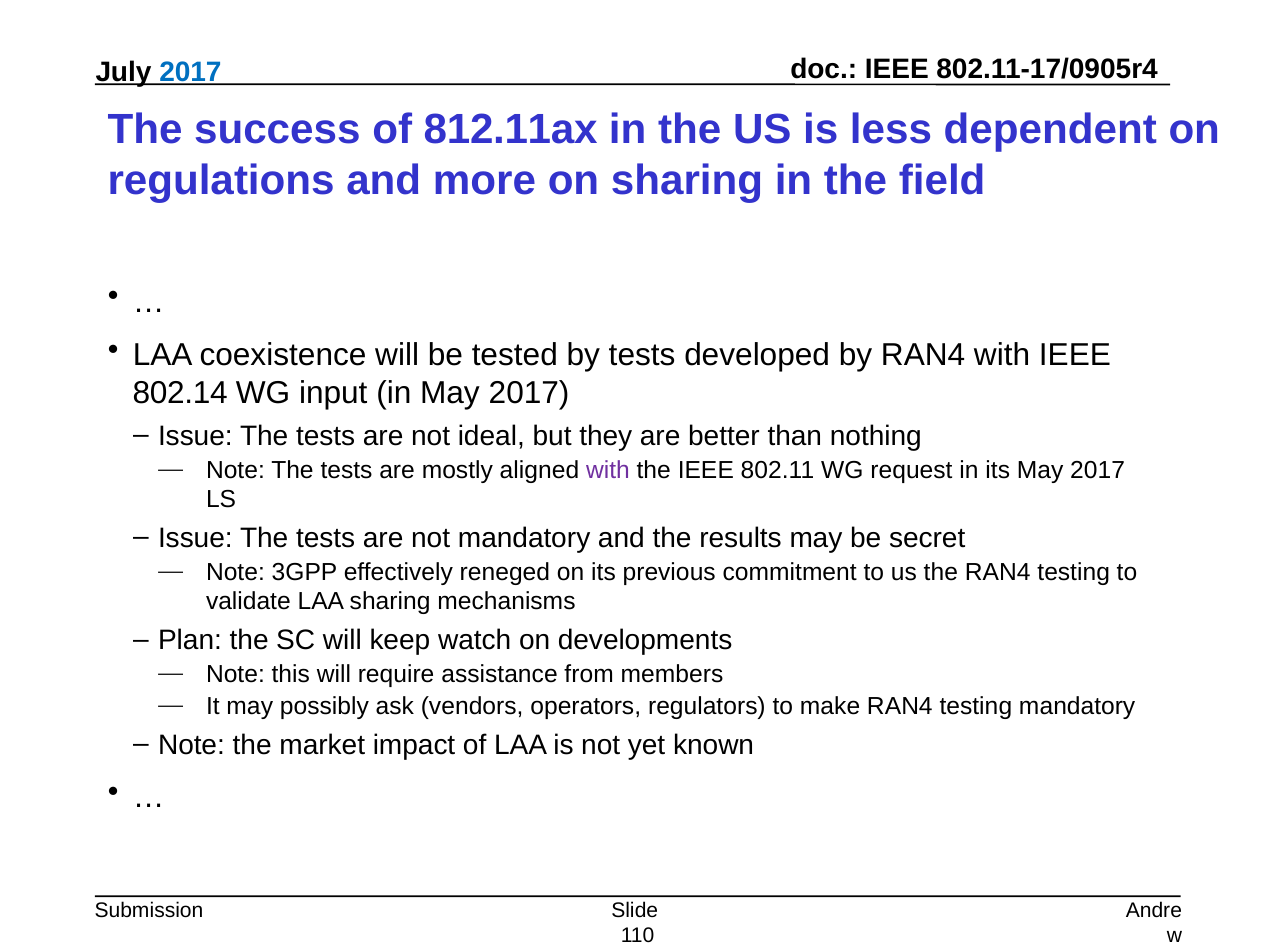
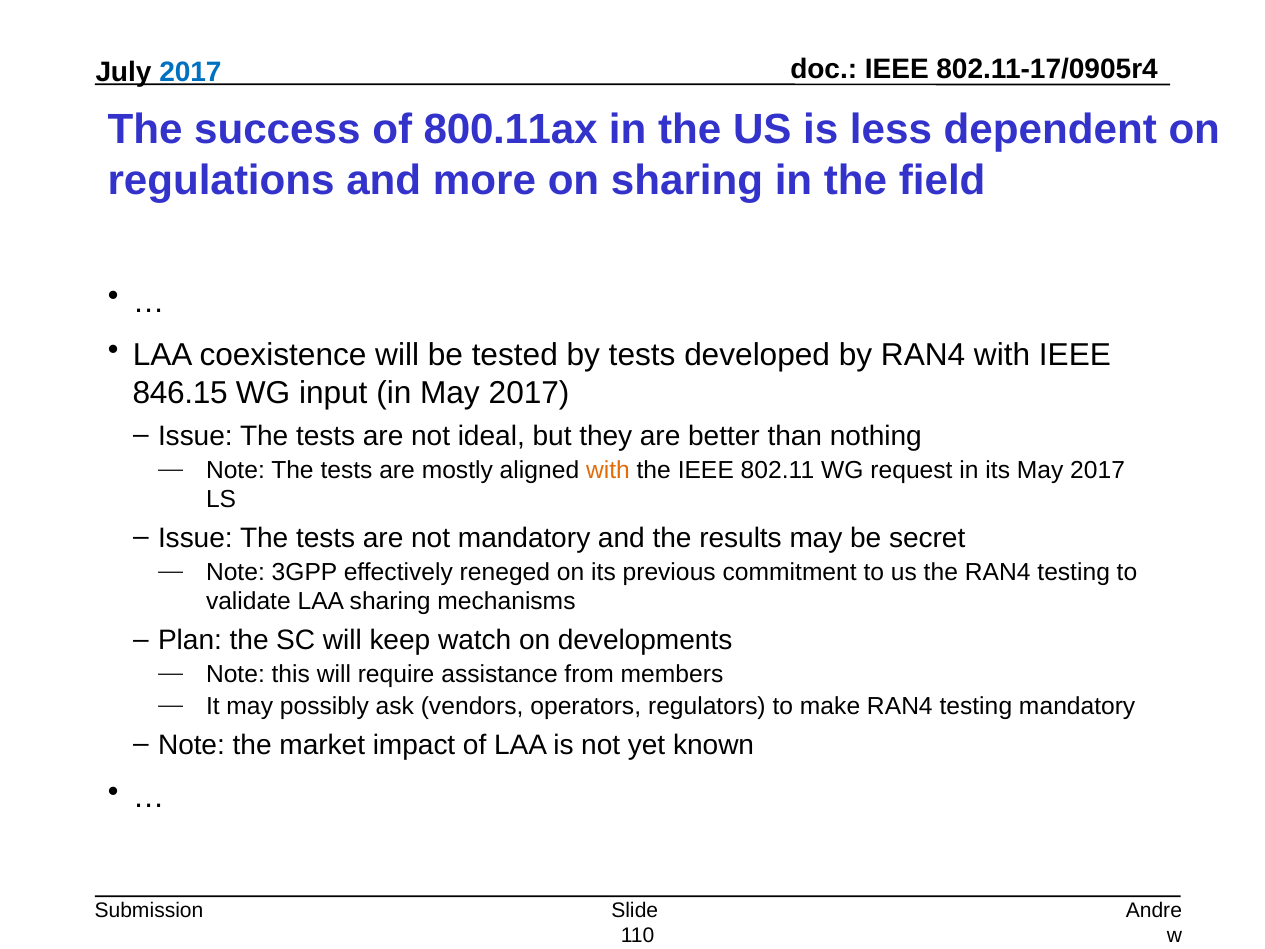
812.11ax: 812.11ax -> 800.11ax (511, 130)
802.14: 802.14 -> 846.15 (180, 393)
with colour: purple -> orange (608, 470)
